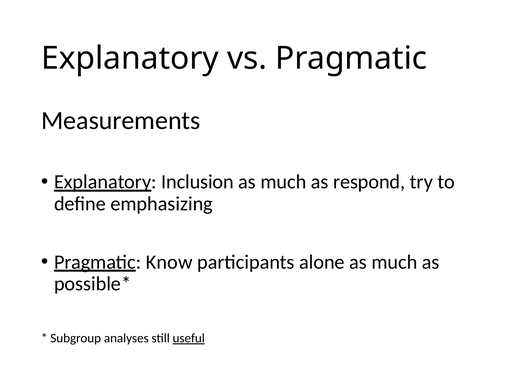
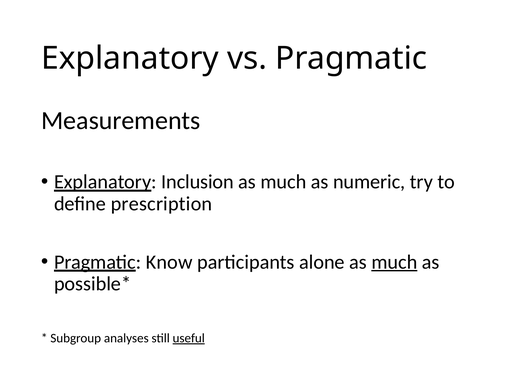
respond: respond -> numeric (369, 182)
emphasizing: emphasizing -> prescription (162, 204)
much underline: none -> present (394, 262)
